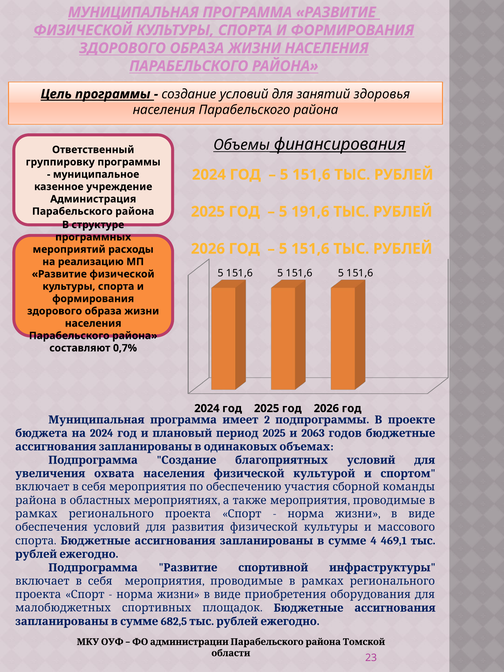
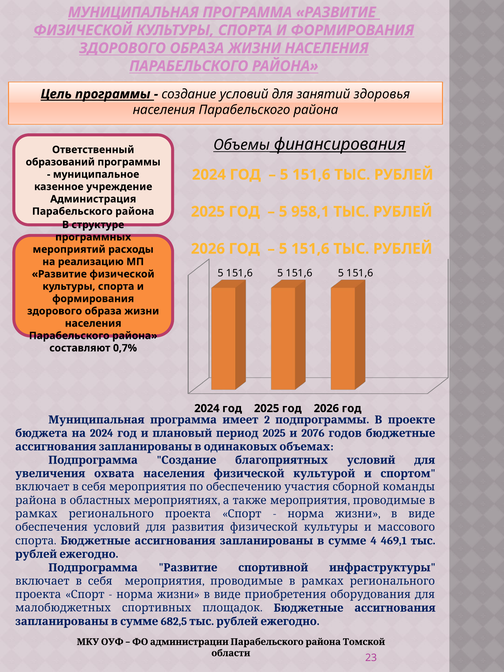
группировку: группировку -> образований (60, 162)
191,6: 191,6 -> 958,1 (310, 212)
2063: 2063 -> 2076 (313, 433)
